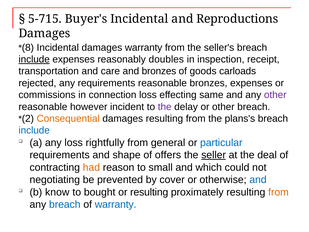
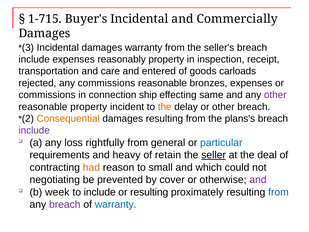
5-715: 5-715 -> 1-715 (45, 19)
Reproductions: Reproductions -> Commercially (237, 19)
8: 8 -> 3 (28, 47)
include underline: present -> none (34, 59)
reasonably doubles: doubles -> property (166, 59)
and bronzes: bronzes -> entered (159, 71)
any requirements: requirements -> commissions (106, 83)
connection loss: loss -> ship (148, 95)
reasonable however: however -> property (89, 107)
the colour: purple -> orange (165, 107)
include colour: blue -> purple (34, 130)
shape: shape -> heavy (127, 155)
offers: offers -> retain (168, 155)
and colour: blue -> purple (258, 180)
know: know -> week (57, 192)
to bought: bought -> include (100, 192)
from colour: orange -> blue (278, 192)
breach colour: blue -> purple (65, 204)
